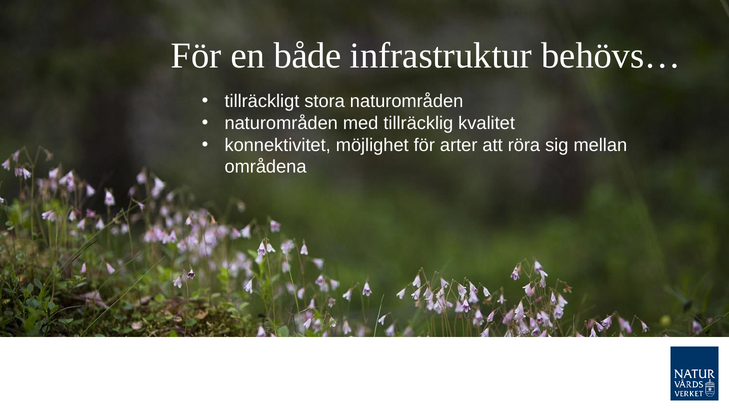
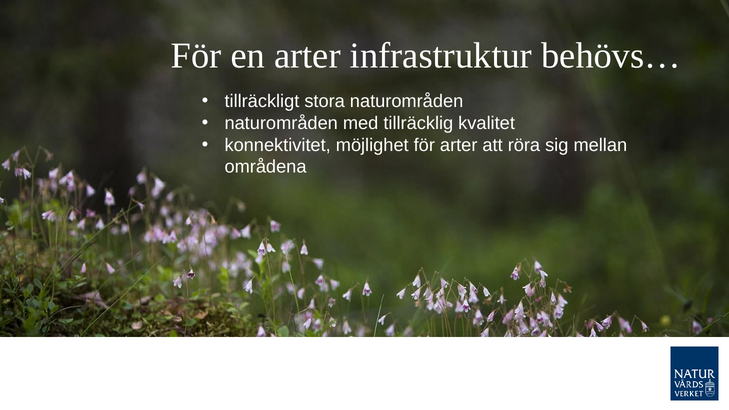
en både: både -> arter (307, 56)
